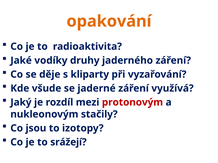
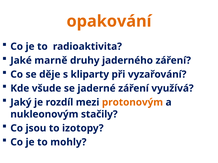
vodíky: vodíky -> marně (51, 61)
protonovým colour: red -> orange (132, 103)
srážejí: srážejí -> mohly (68, 143)
